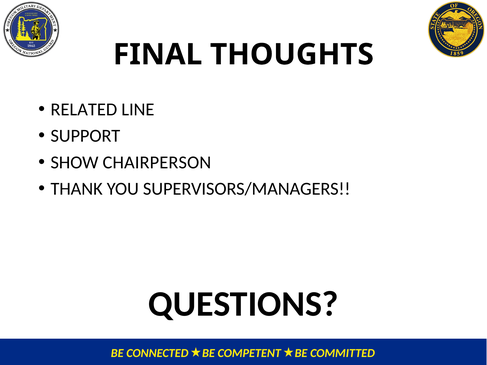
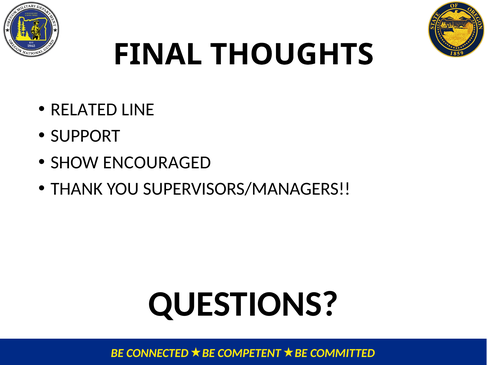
CHAIRPERSON: CHAIRPERSON -> ENCOURAGED (157, 162)
